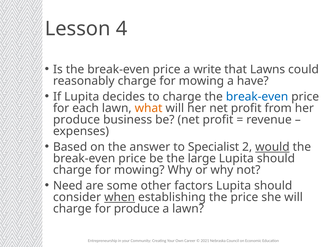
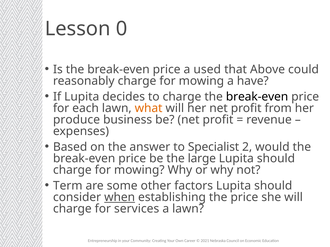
4: 4 -> 0 (122, 29)
write: write -> used (207, 70)
Lawns: Lawns -> Above (268, 70)
break-even colour: blue -> black (257, 97)
would underline: present -> none (272, 147)
Need: Need -> Term (68, 186)
for produce: produce -> services (137, 209)
